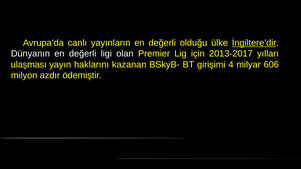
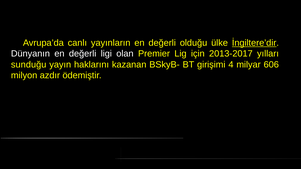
ulaşması: ulaşması -> sunduğu (29, 65)
